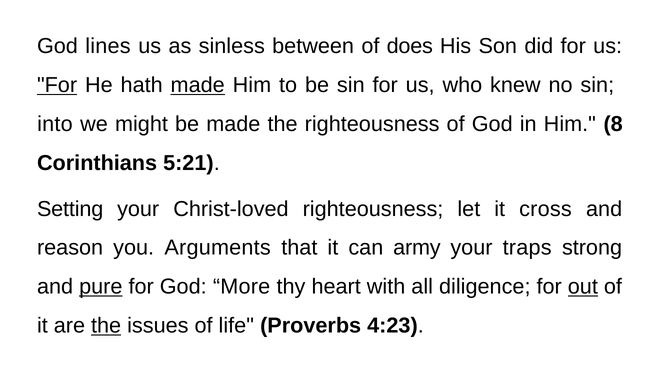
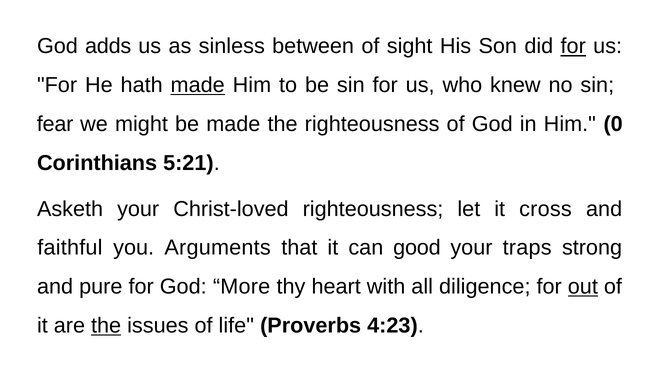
lines: lines -> adds (108, 46)
does: does -> sight (410, 46)
for underline: none -> present (573, 46)
For underline: present -> none (57, 85)
into: into -> fear (55, 124)
8: 8 -> 0 (613, 124)
Setting: Setting -> Asketh (70, 209)
reason: reason -> faithful (70, 248)
army: army -> good (417, 248)
pure underline: present -> none (101, 287)
